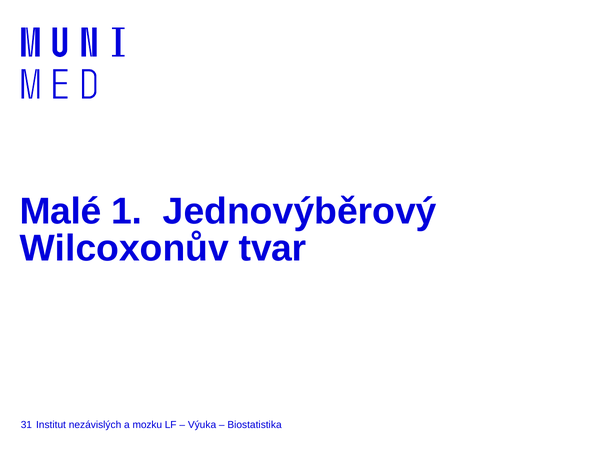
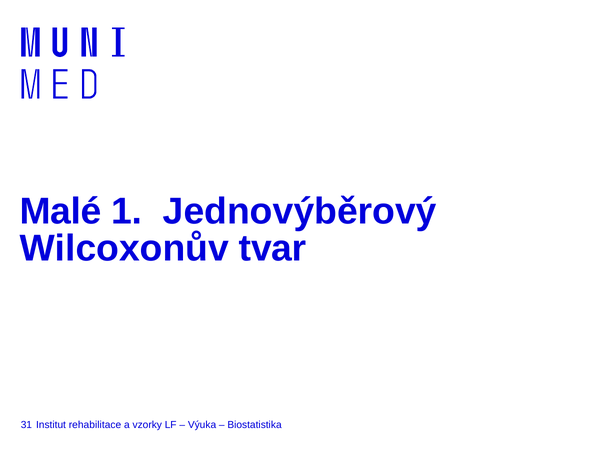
nezávislých: nezávislých -> rehabilitace (95, 425)
mozku: mozku -> vzorky (147, 425)
